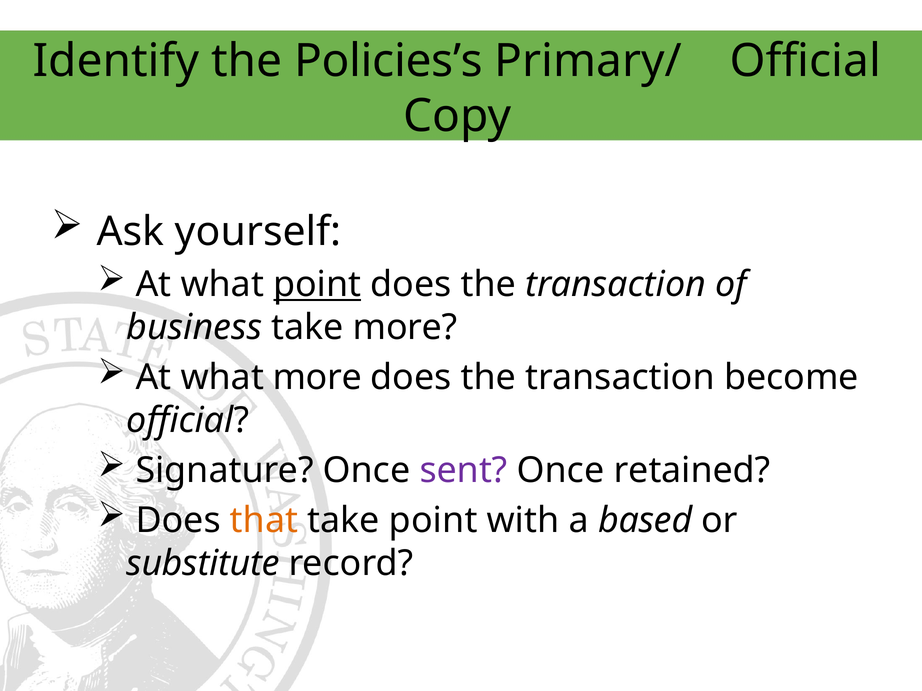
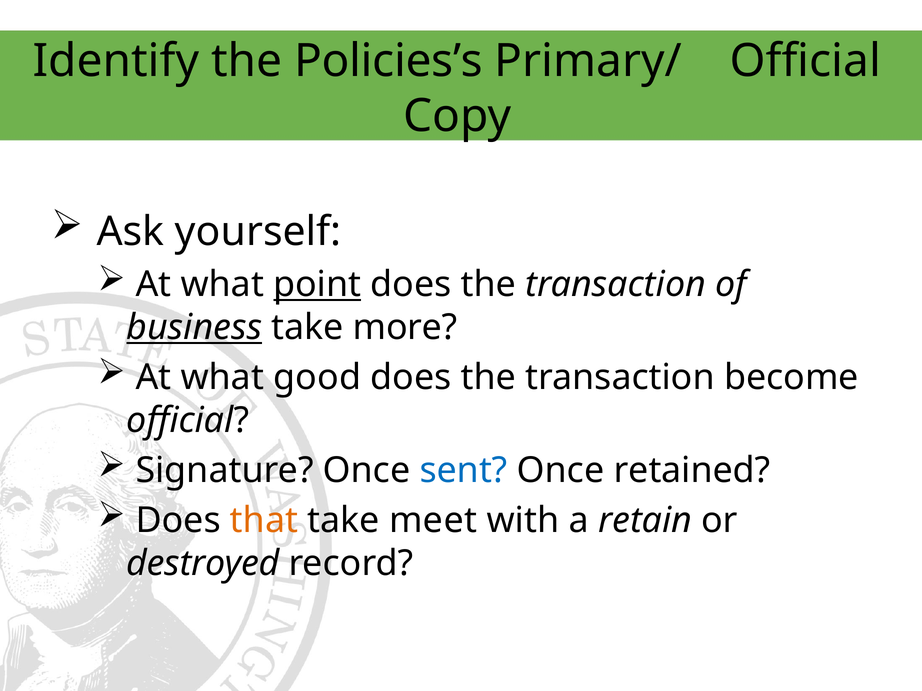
business underline: none -> present (194, 328)
what more: more -> good (317, 378)
sent colour: purple -> blue (464, 471)
take point: point -> meet (433, 521)
based: based -> retain (645, 521)
substitute: substitute -> destroyed (203, 564)
